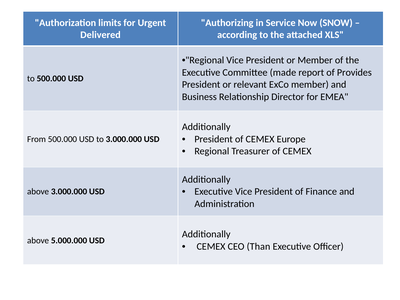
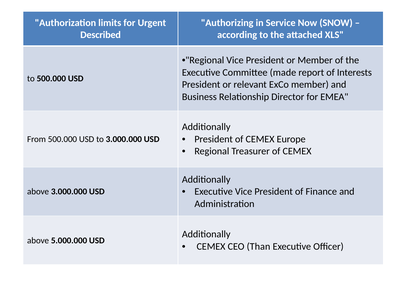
Delivered: Delivered -> Described (101, 35)
Provides: Provides -> Interests (354, 72)
